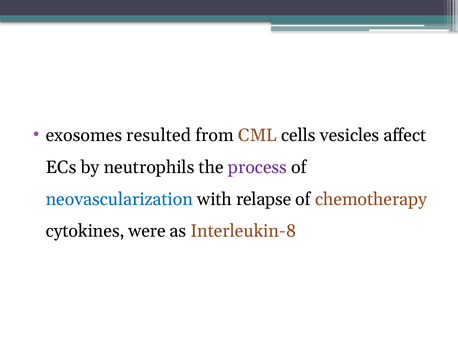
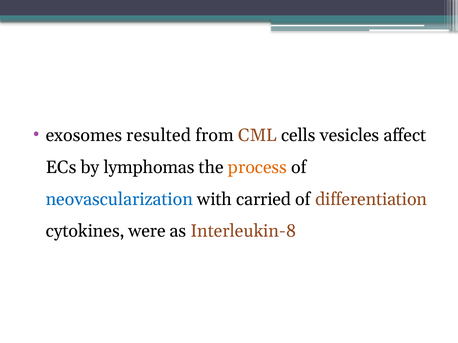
neutrophils: neutrophils -> lymphomas (149, 167)
process colour: purple -> orange (257, 167)
relapse: relapse -> carried (264, 199)
chemotherapy: chemotherapy -> differentiation (371, 199)
